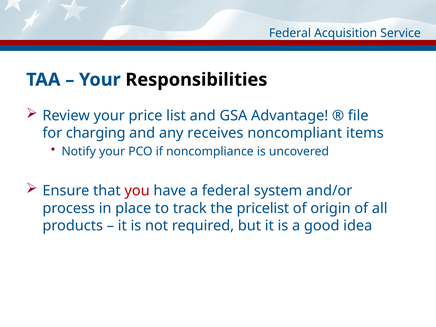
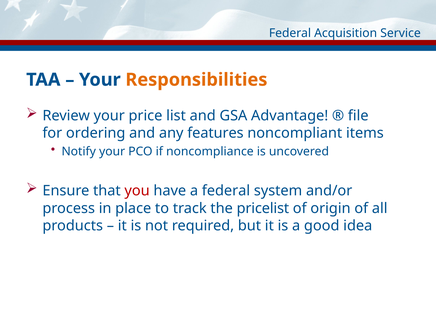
Responsibilities colour: black -> orange (196, 80)
charging: charging -> ordering (96, 133)
receives: receives -> features (215, 133)
